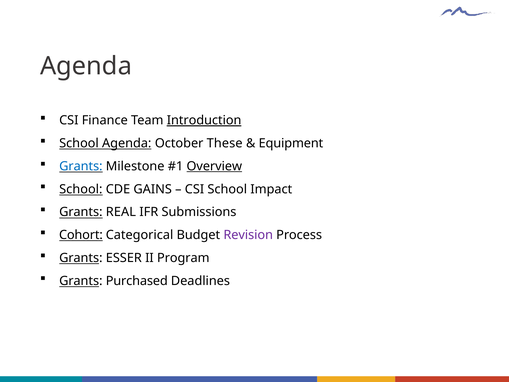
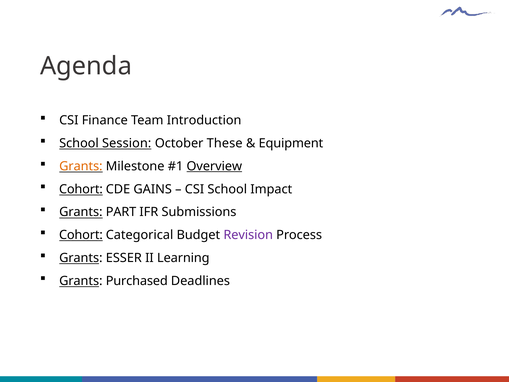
Introduction underline: present -> none (204, 120)
School Agenda: Agenda -> Session (127, 143)
Grants colour: blue -> orange (81, 166)
School: School -> Cohort (81, 189)
REAL: REAL -> PART (121, 212)
Program: Program -> Learning (183, 258)
